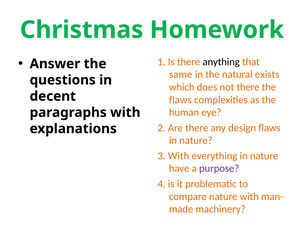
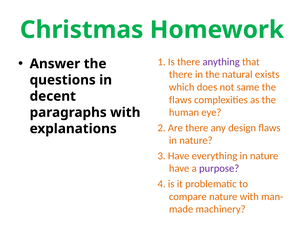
anything colour: black -> purple (221, 62)
same: same -> there (181, 74)
not there: there -> same (248, 87)
3 With: With -> Have (179, 156)
